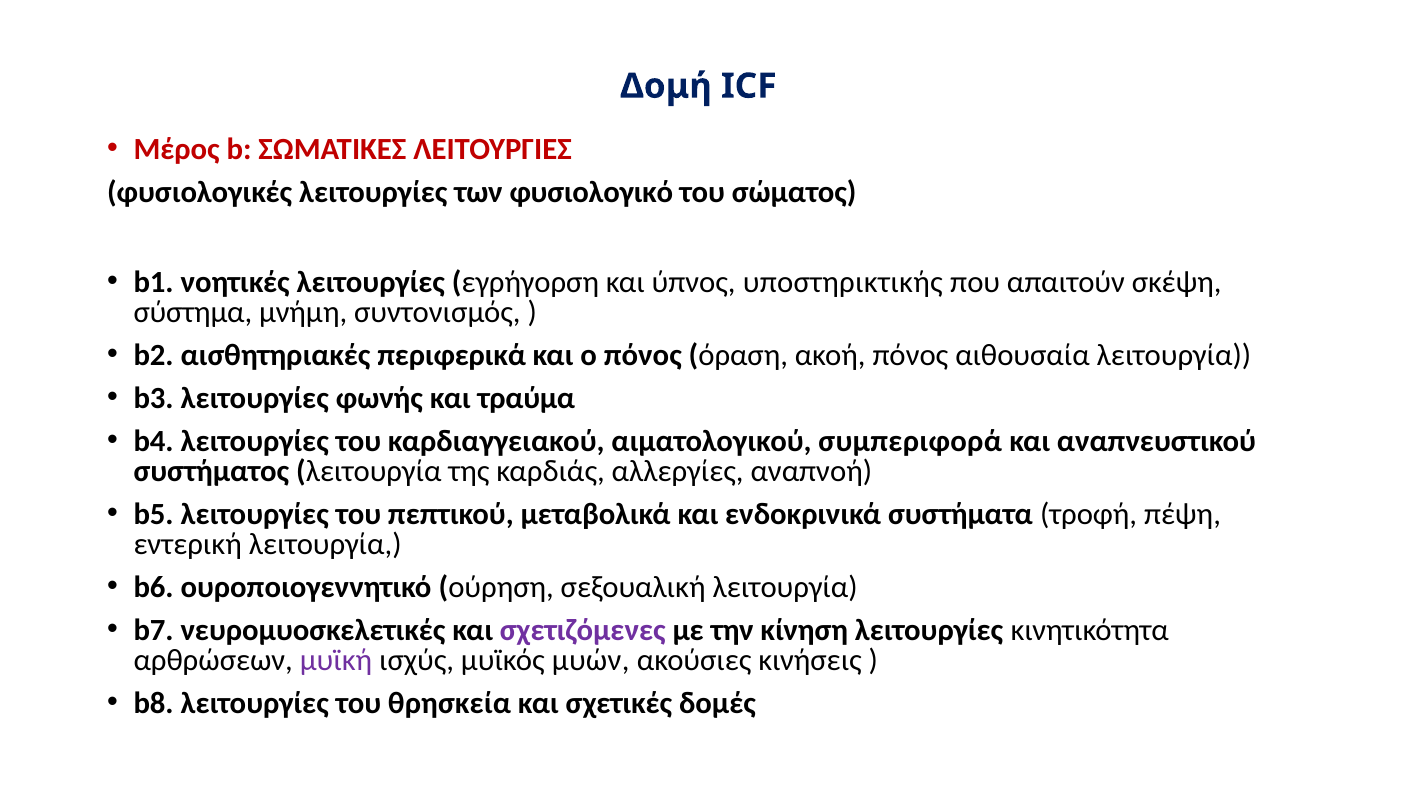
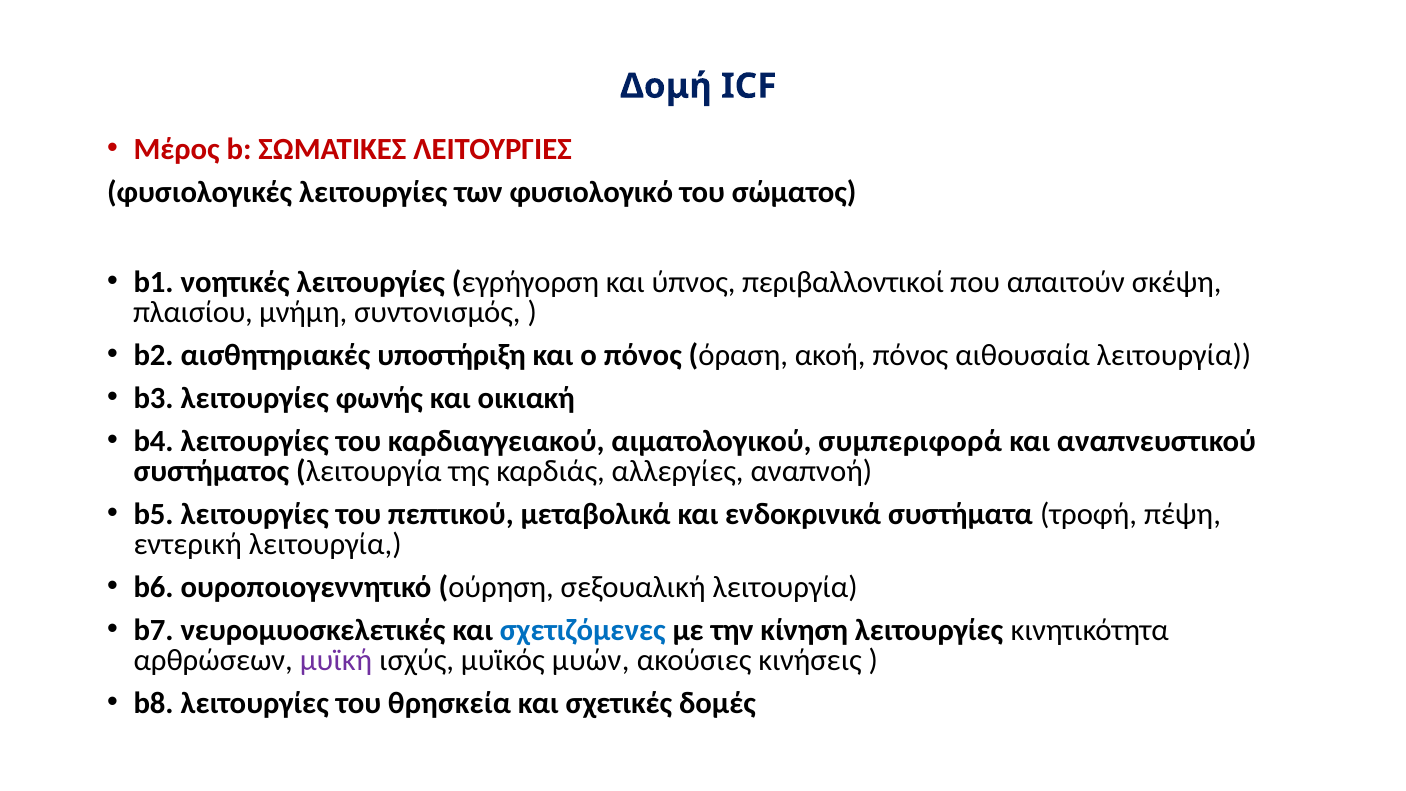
υποστηρικτικής: υποστηρικτικής -> περιβαλλοντικοί (843, 282)
σύστημα: σύστημα -> πλαισίου (193, 312)
περιφερικά: περιφερικά -> υποστήριξη (452, 355)
τραύμα: τραύμα -> οικιακή (526, 398)
σχετιζόμενες colour: purple -> blue (583, 630)
